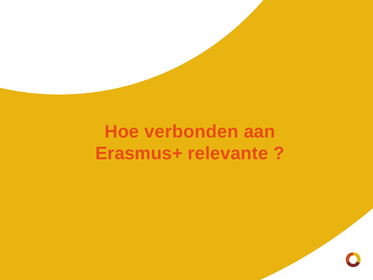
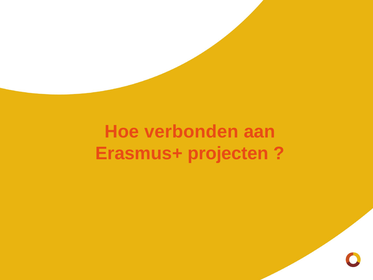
relevante: relevante -> projecten (228, 153)
